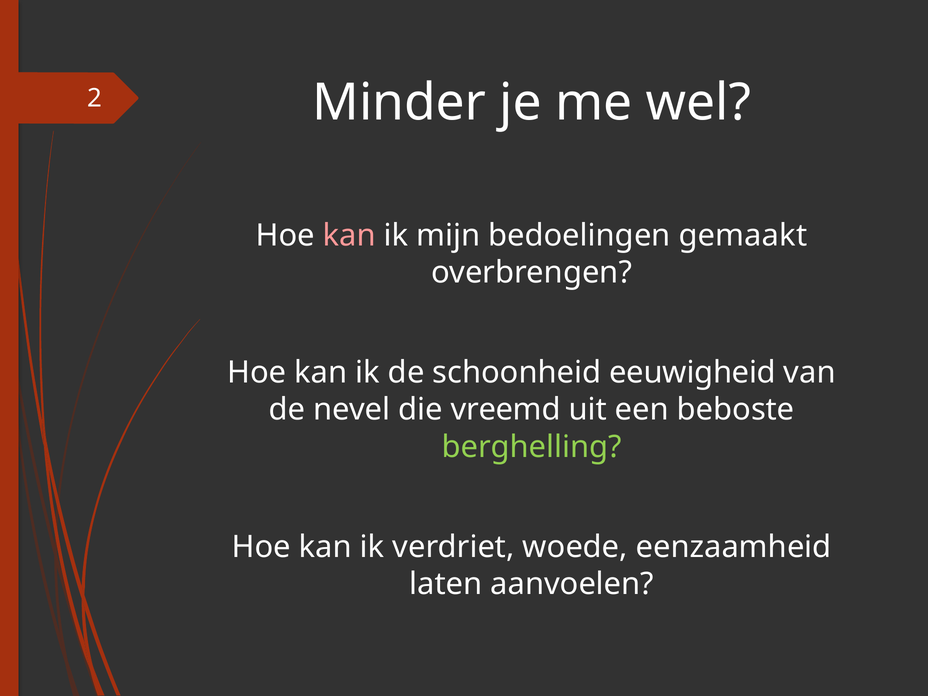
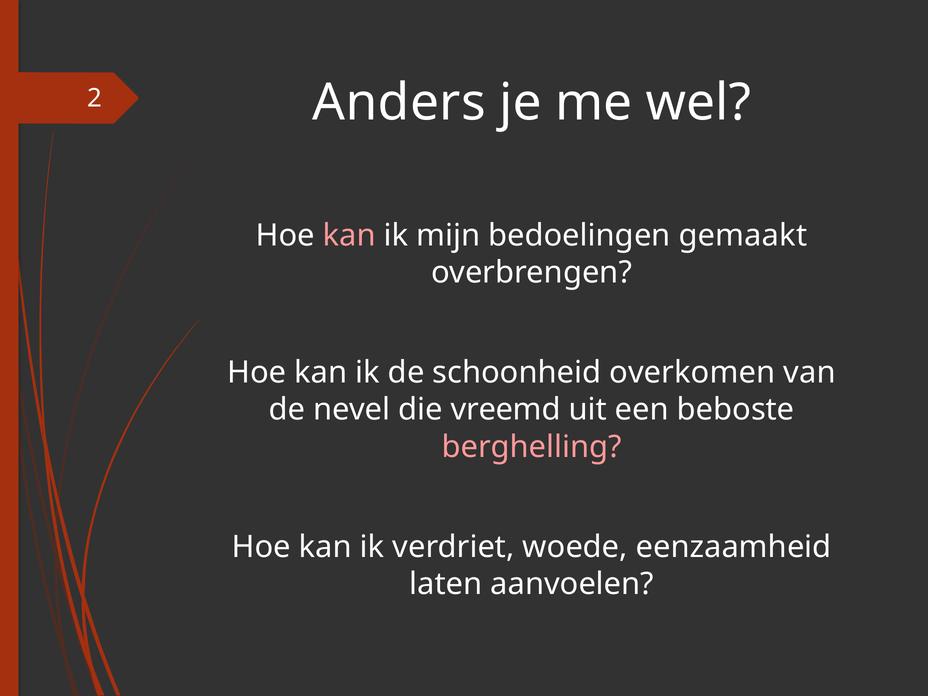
Minder: Minder -> Anders (399, 102)
eeuwigheid: eeuwigheid -> overkomen (692, 373)
berghelling colour: light green -> pink (532, 447)
